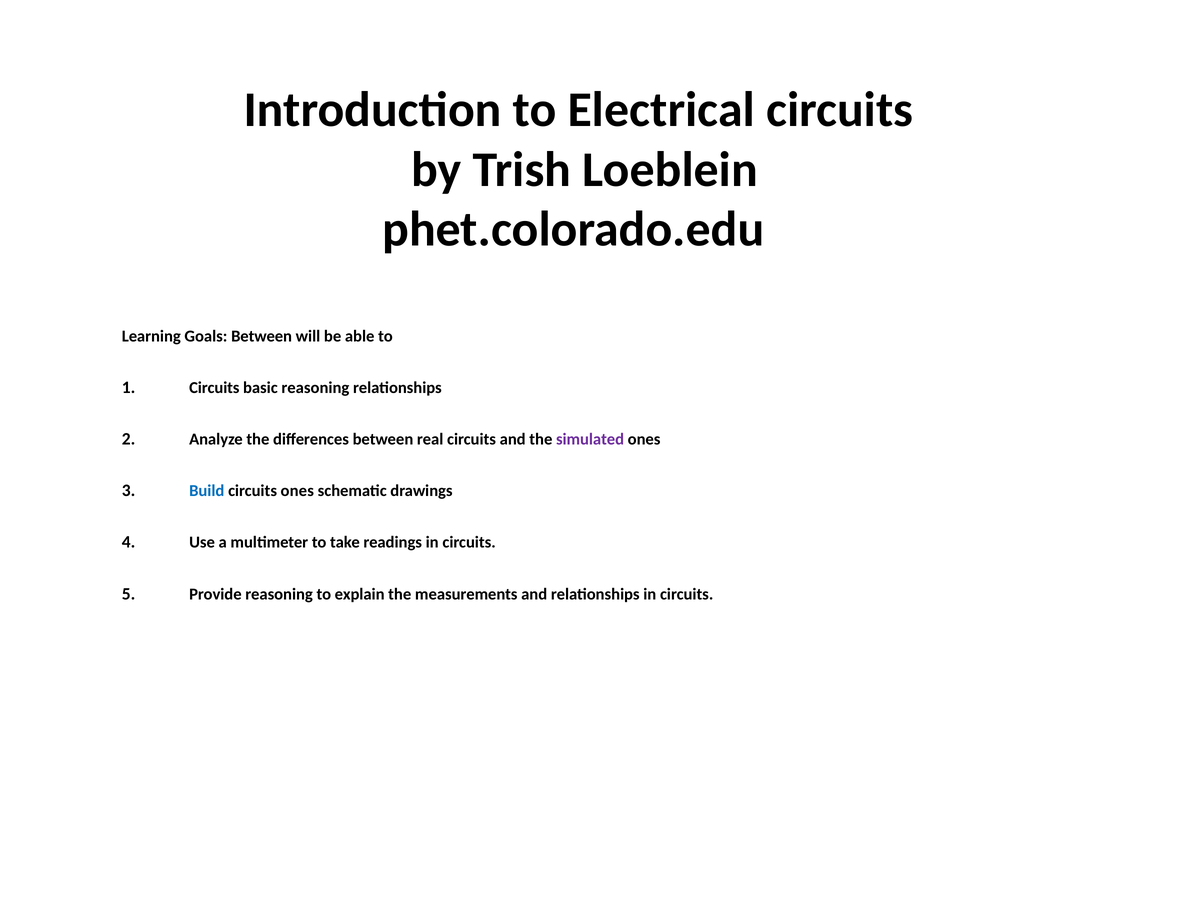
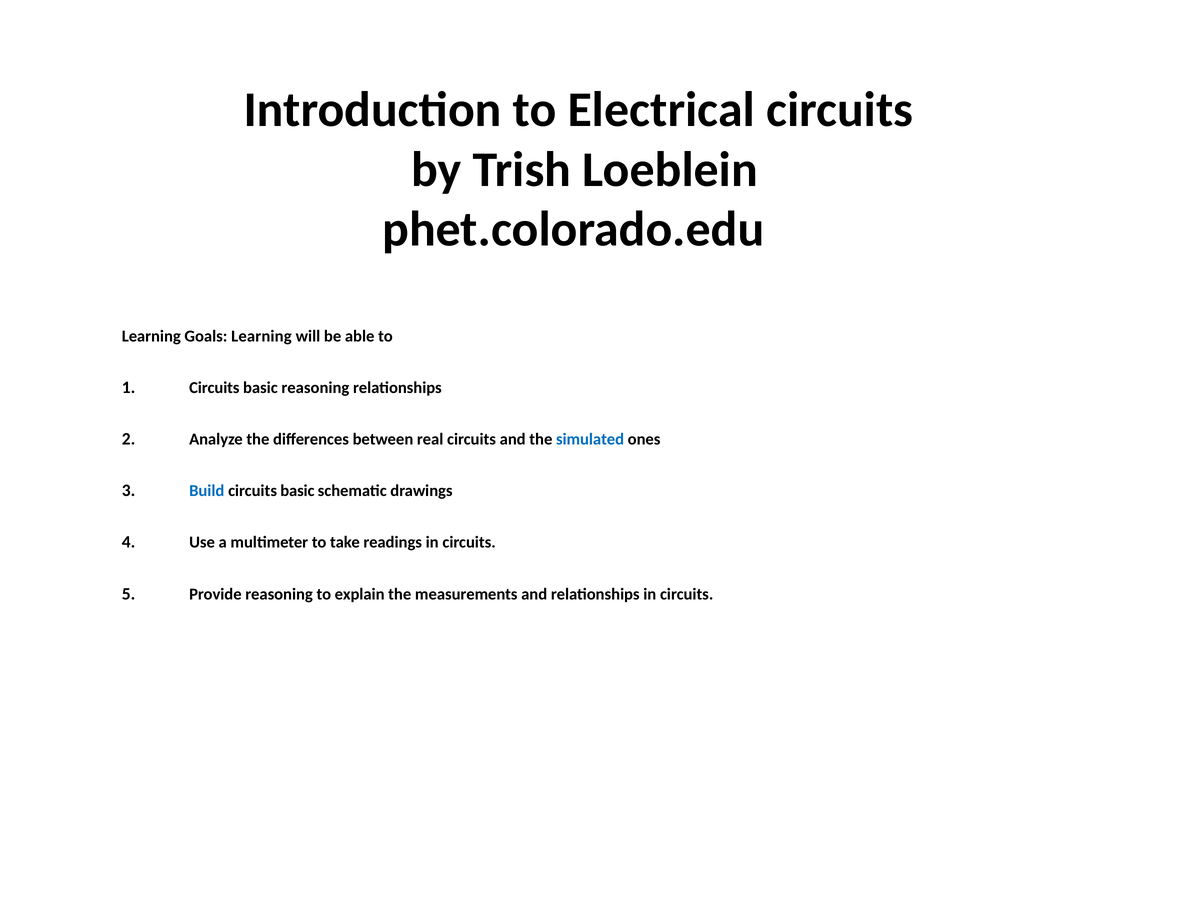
Goals Between: Between -> Learning (261, 337)
simulated colour: purple -> blue (590, 440)
ones: ones -> basic (297, 491)
